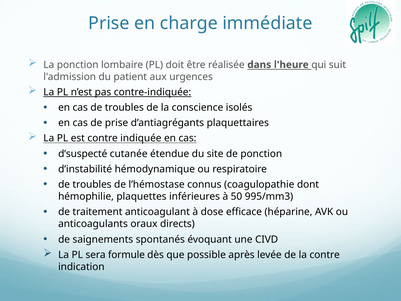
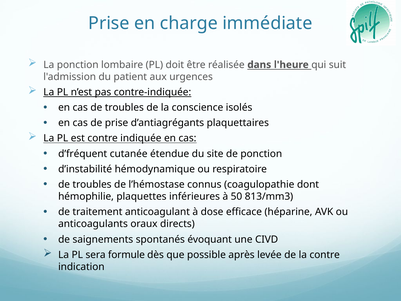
d’suspecté: d’suspecté -> d’fréquent (83, 154)
995/mm3: 995/mm3 -> 813/mm3 (269, 196)
